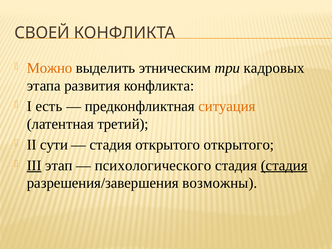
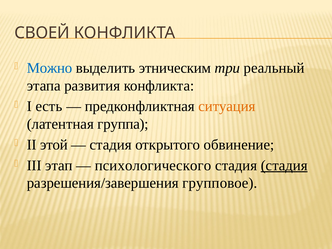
Можно colour: orange -> blue (50, 68)
кадровых: кадровых -> реальный (274, 68)
третий: третий -> группа (123, 124)
сути: сути -> этой (54, 145)
открытого открытого: открытого -> обвинение (239, 145)
III underline: present -> none (34, 165)
возможны: возможны -> групповое (220, 183)
